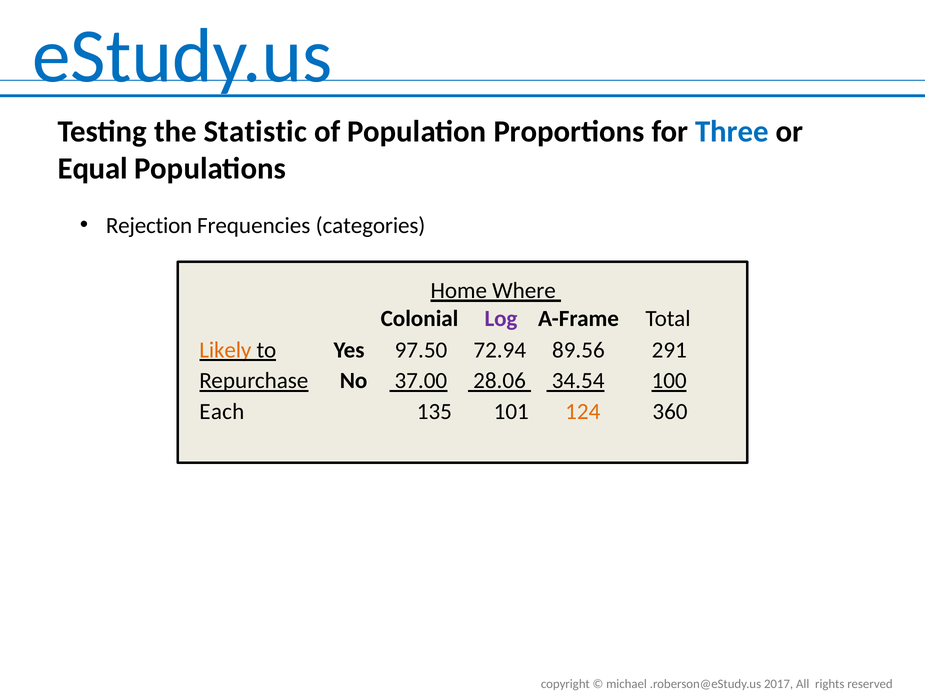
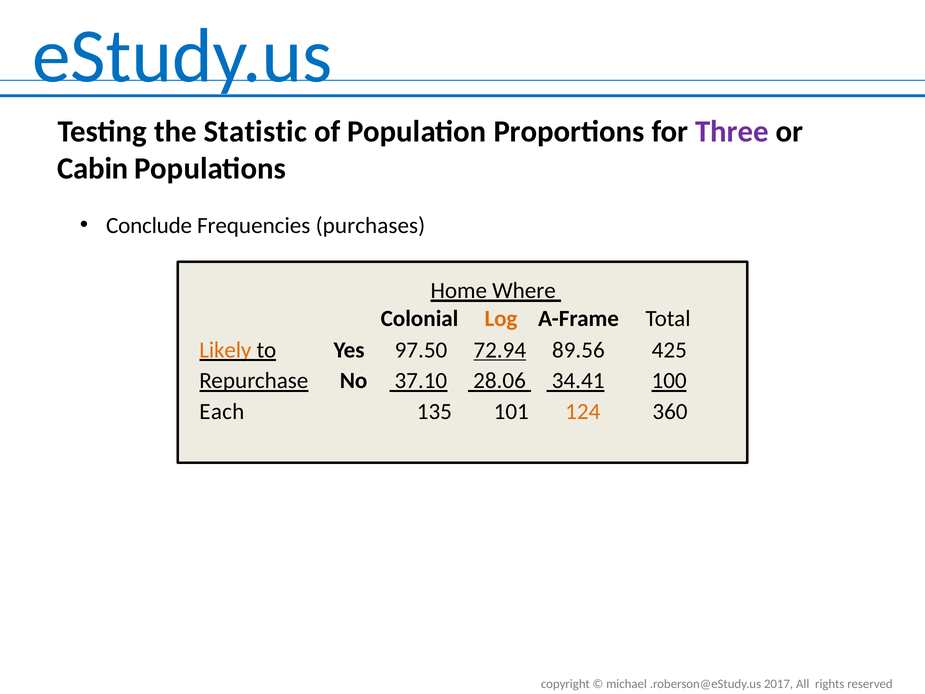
Three colour: blue -> purple (732, 131)
Equal: Equal -> Cabin (93, 168)
Rejection: Rejection -> Conclude (149, 225)
categories: categories -> purchases (370, 225)
Log colour: purple -> orange (501, 319)
72.94 underline: none -> present (500, 350)
291: 291 -> 425 (669, 350)
37.00: 37.00 -> 37.10 (421, 381)
34.54: 34.54 -> 34.41 (578, 381)
